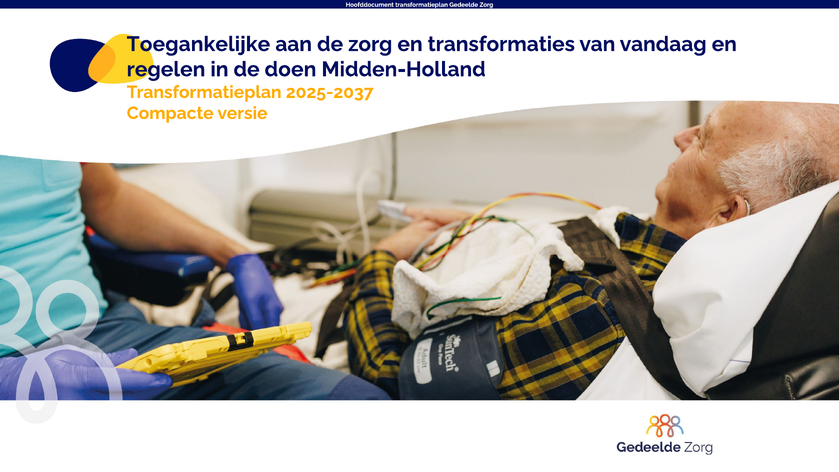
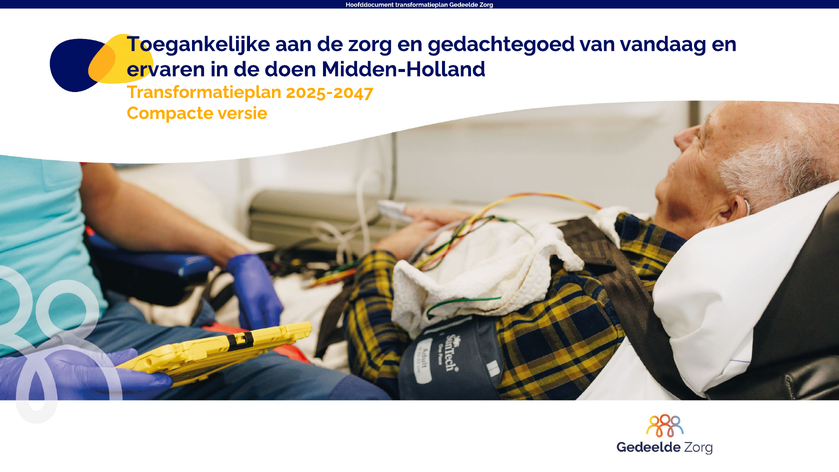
transformaties: transformaties -> gedachtegoed (501, 44)
regelen: regelen -> ervaren (166, 69)
2025-2037: 2025-2037 -> 2025-2047 (330, 92)
